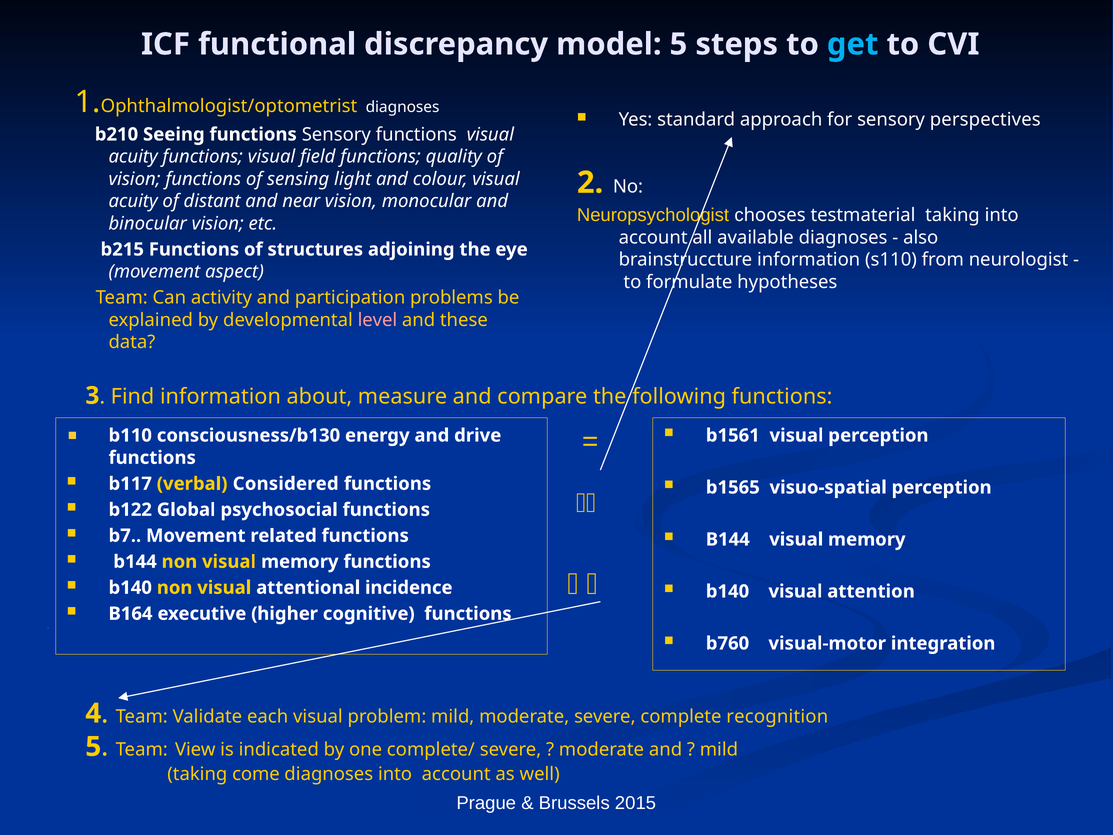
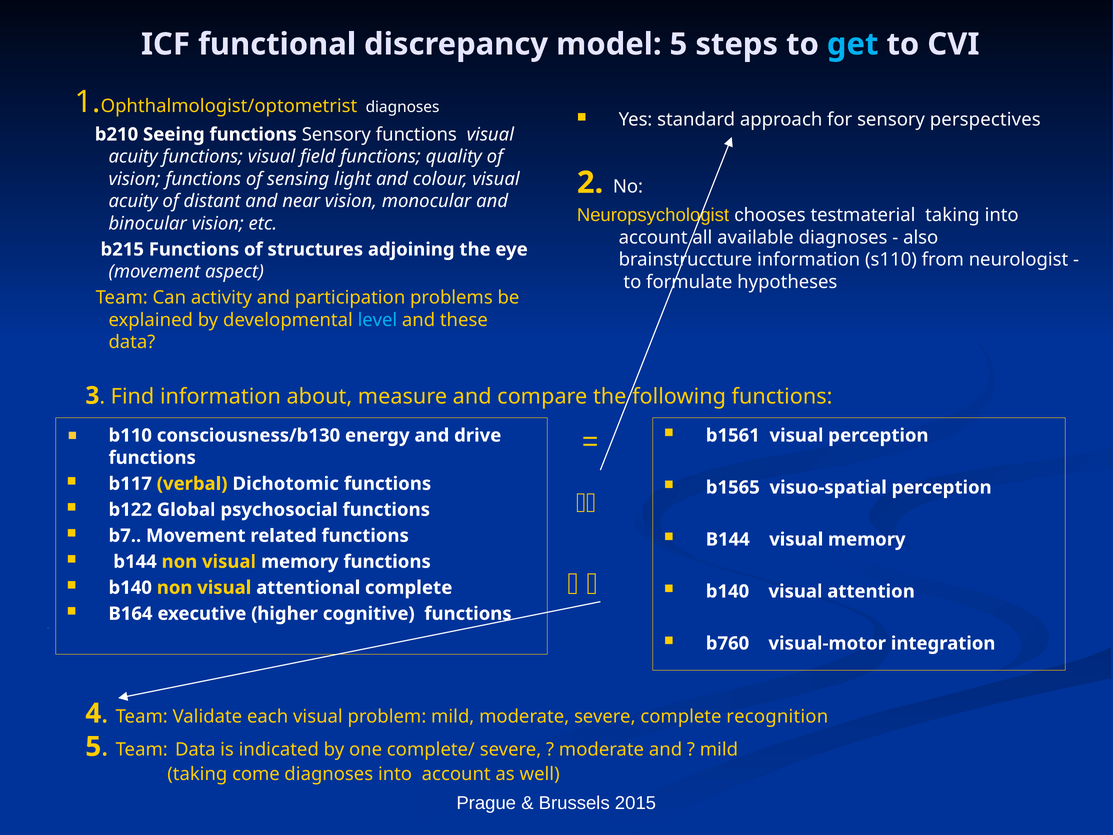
level colour: pink -> light blue (377, 320)
Considered: Considered -> Dichotomic (286, 484)
attentional incidence: incidence -> complete (409, 588)
Team View: View -> Data (195, 750)
